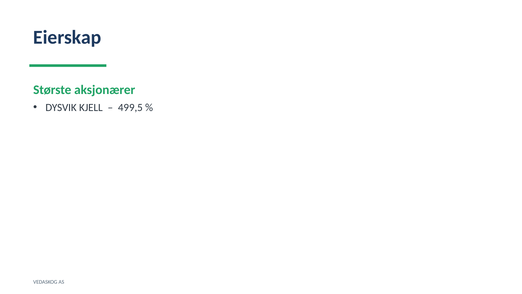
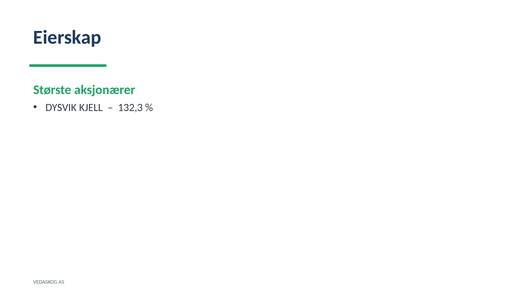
499,5: 499,5 -> 132,3 (130, 107)
